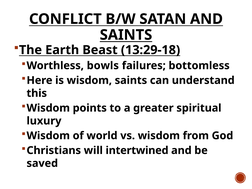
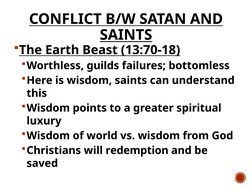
13:29-18: 13:29-18 -> 13:70-18 (151, 50)
bowls: bowls -> guilds (103, 66)
intertwined: intertwined -> redemption (137, 150)
